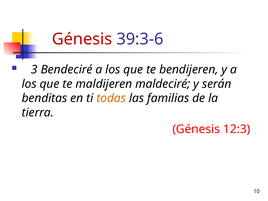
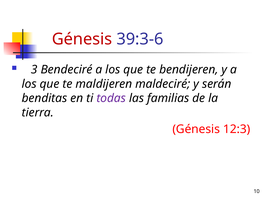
todas colour: orange -> purple (111, 98)
